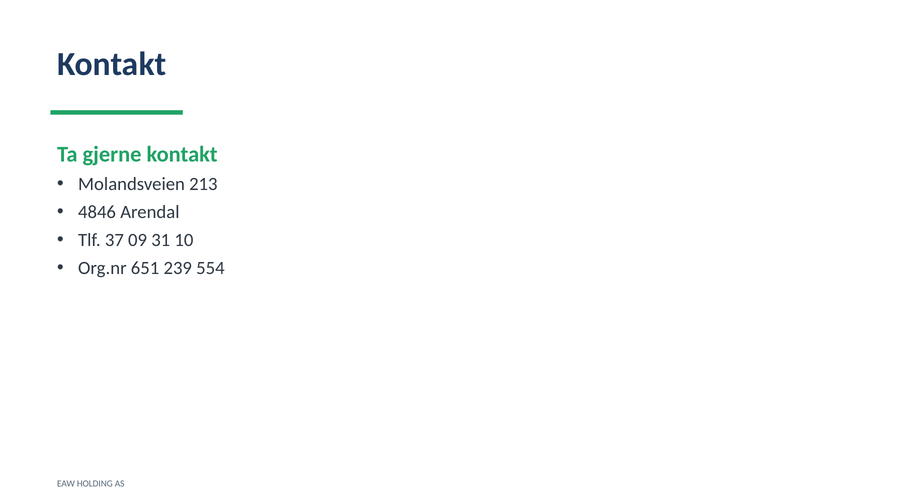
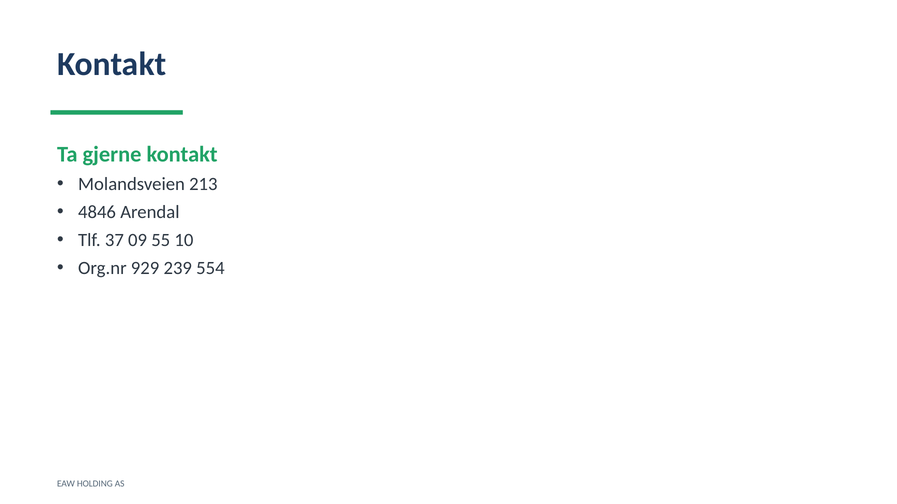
31: 31 -> 55 (161, 241)
651: 651 -> 929 (145, 269)
